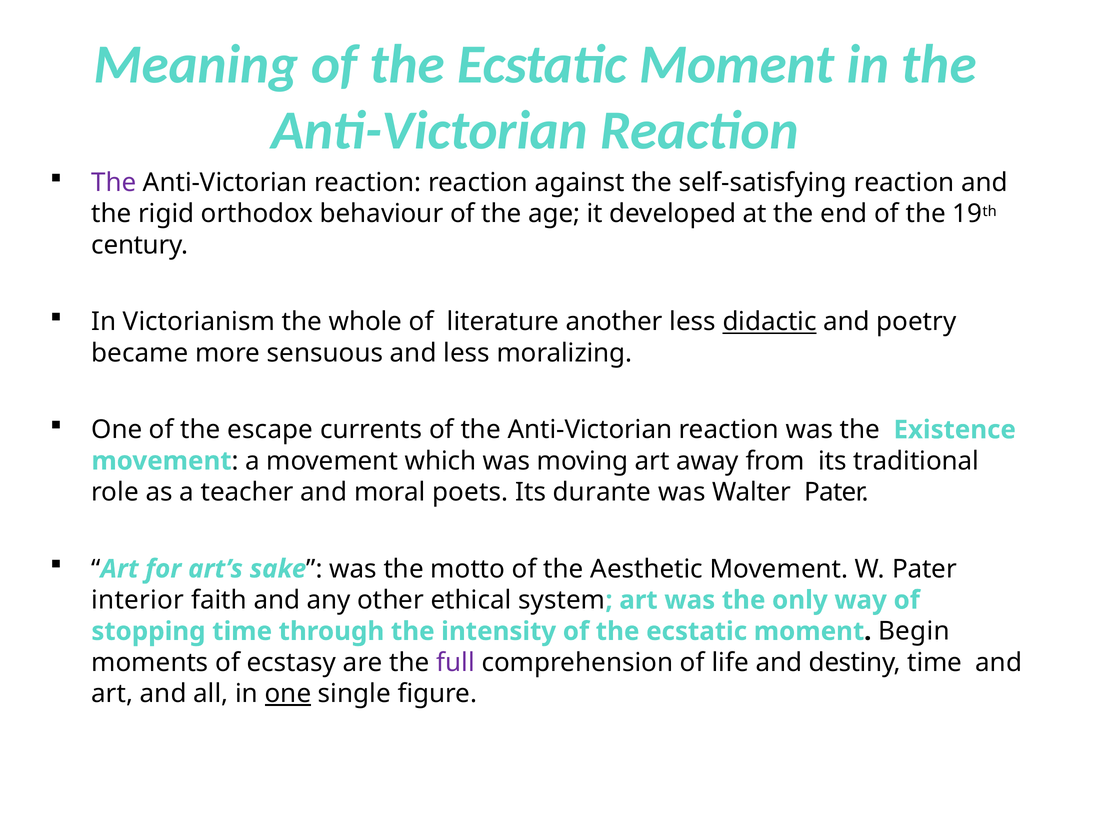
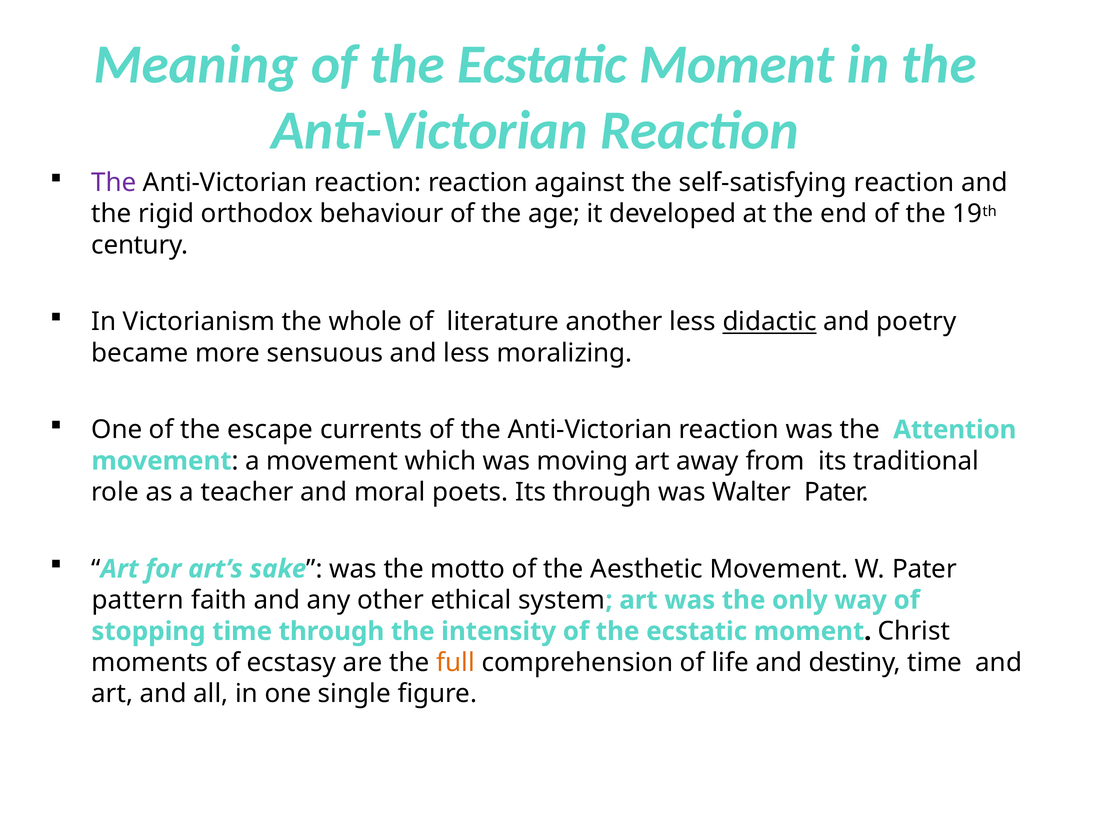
Existence: Existence -> Attention (955, 430)
Its durante: durante -> through (602, 493)
interior: interior -> pattern (138, 601)
Begin: Begin -> Christ (914, 632)
full colour: purple -> orange (456, 663)
one underline: present -> none (288, 694)
